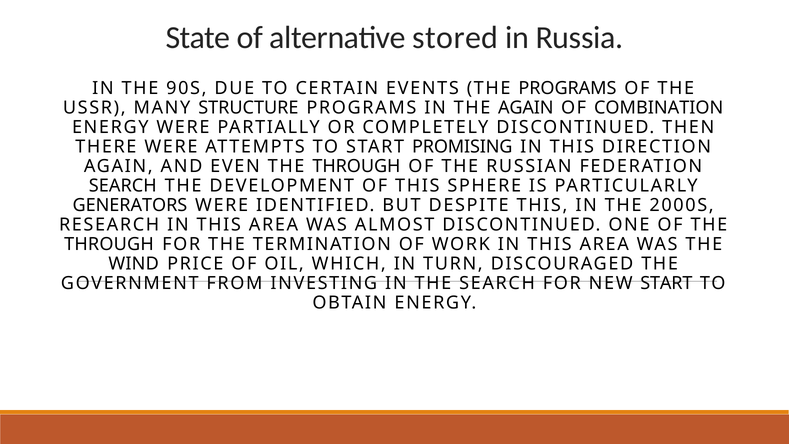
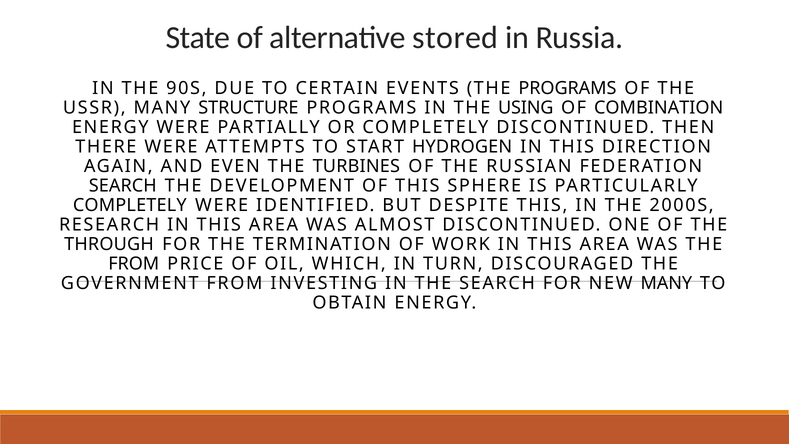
THE AGAIN: AGAIN -> USING (526, 108)
PROMISING: PROMISING -> HYDROGEN (462, 147)
EVEN THE THROUGH: THROUGH -> TURBINES (356, 166)
GENERATORS: GENERATORS -> COMPLETELY (130, 205)
WIND: WIND -> FROM (134, 264)
NEW START: START -> MANY (666, 283)
